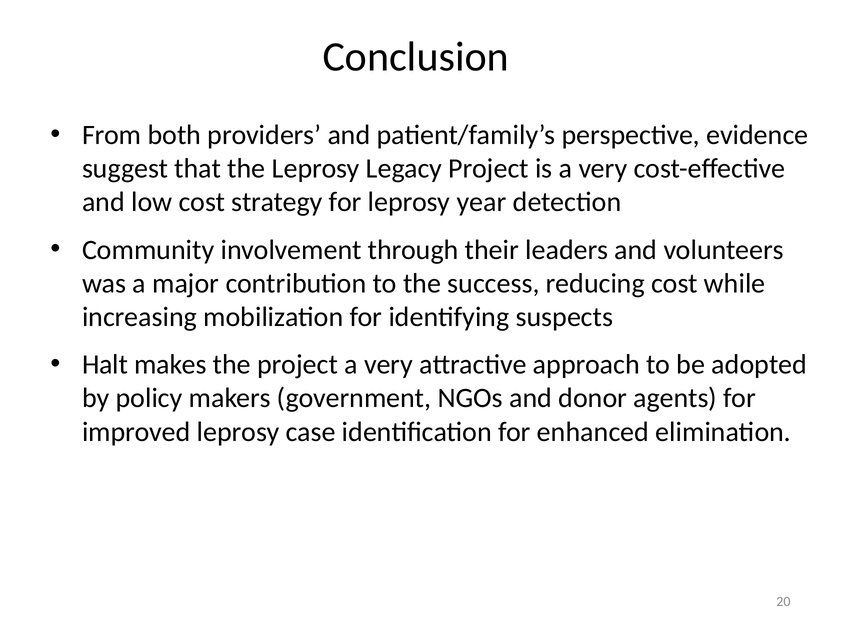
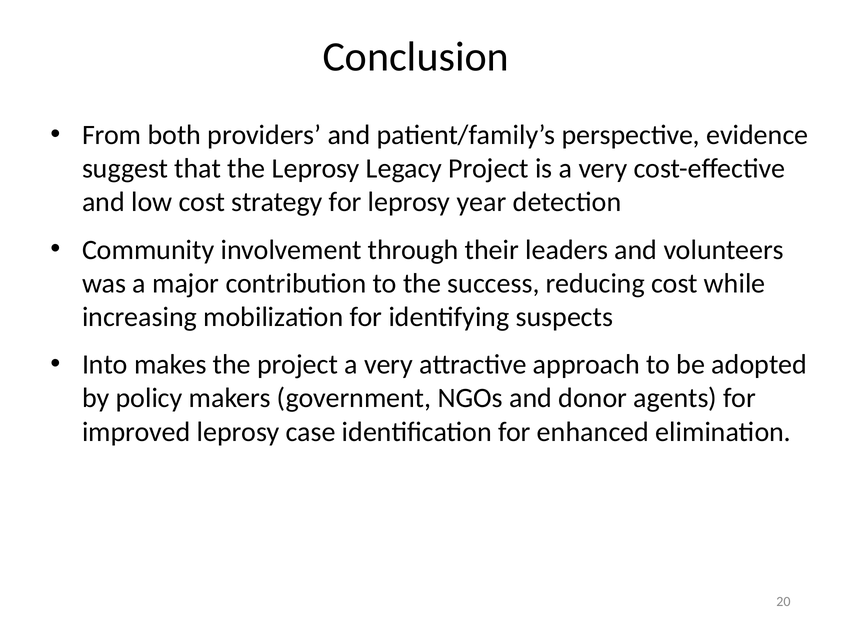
Halt: Halt -> Into (105, 365)
